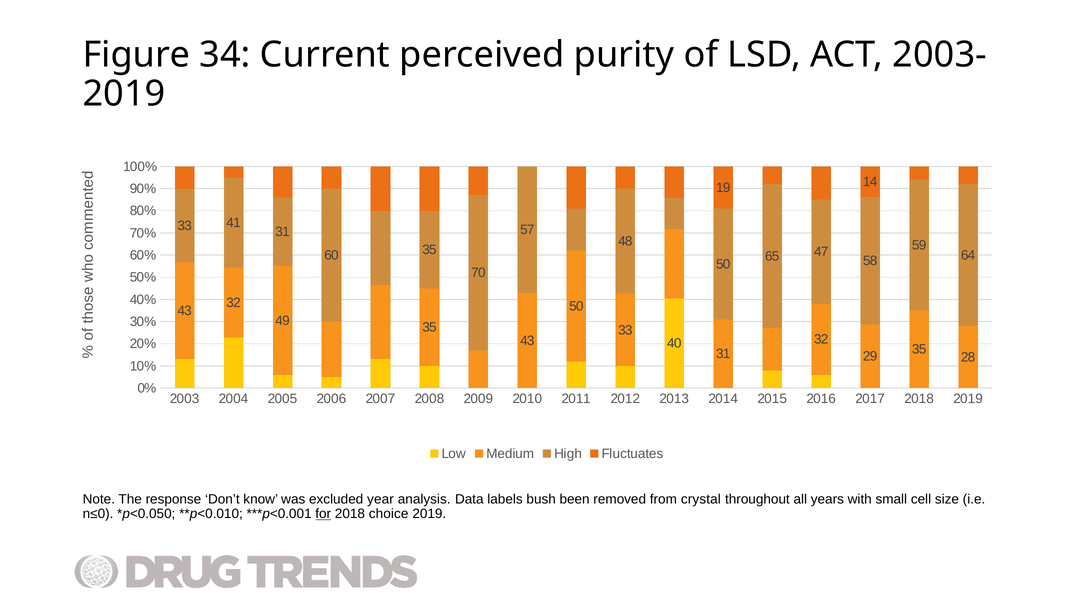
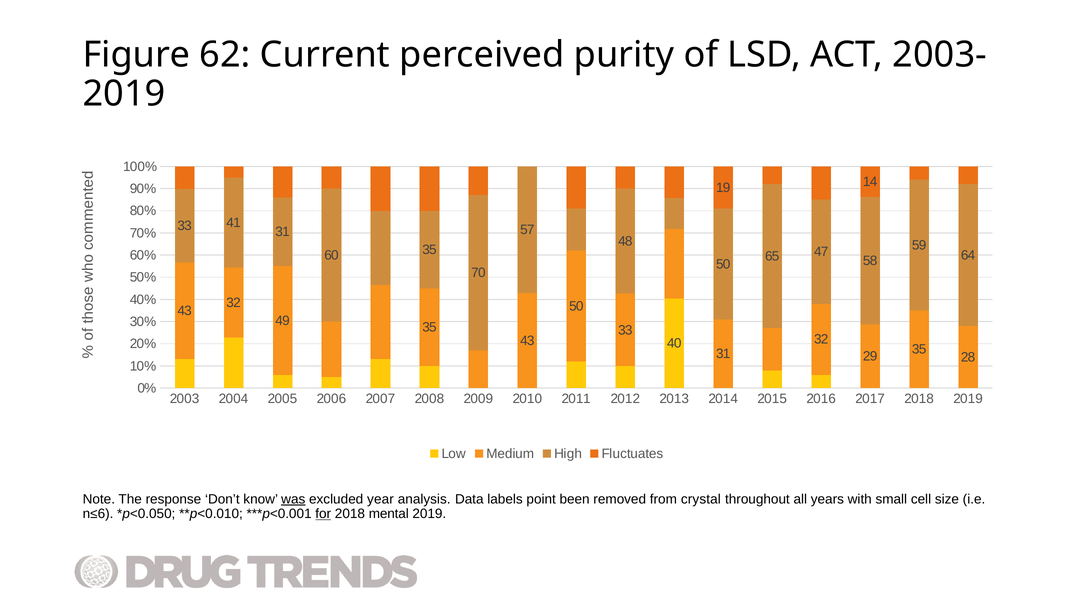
34: 34 -> 62 (225, 55)
was underline: none -> present (293, 500)
bush: bush -> point (541, 500)
n≤0: n≤0 -> n≤6 (98, 514)
choice: choice -> mental (389, 514)
